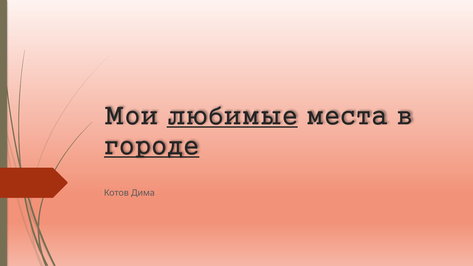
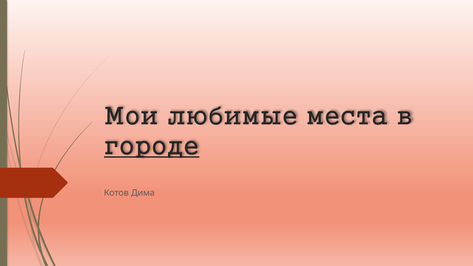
любимые underline: present -> none (232, 116)
